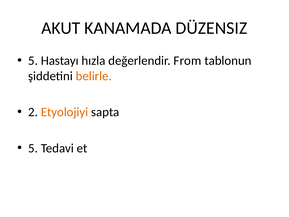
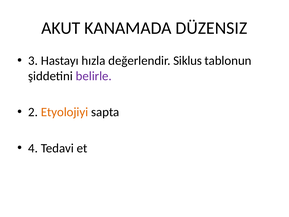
5: 5 -> 3 (33, 61)
From: From -> Siklus (188, 61)
belirle colour: orange -> purple (94, 76)
5: 5 -> 4 (33, 148)
